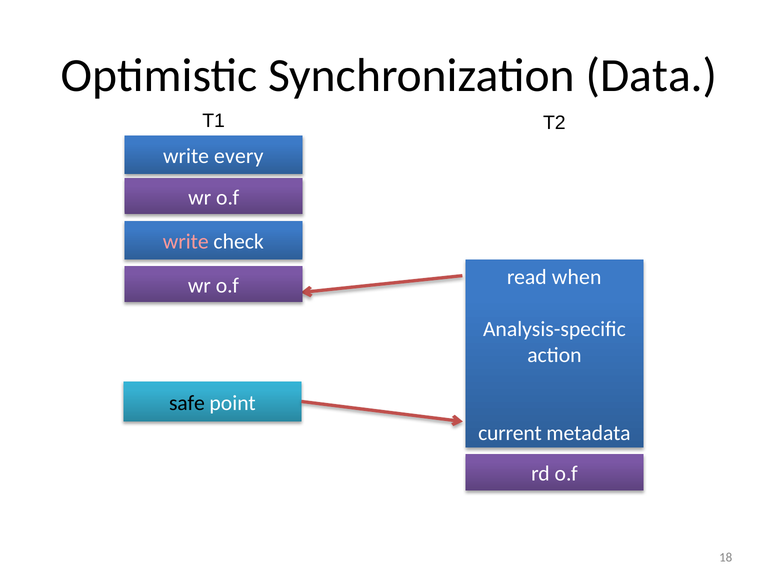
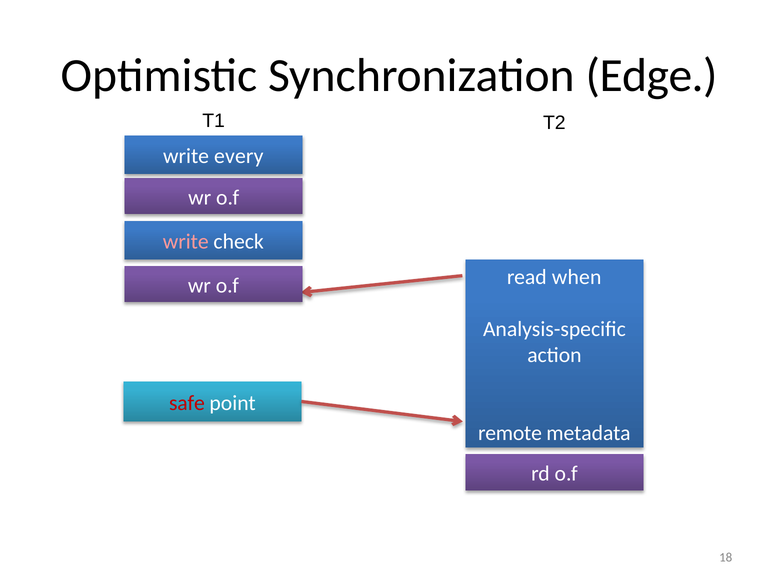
Data: Data -> Edge (652, 75)
safe colour: black -> red (187, 403)
current: current -> remote (510, 433)
